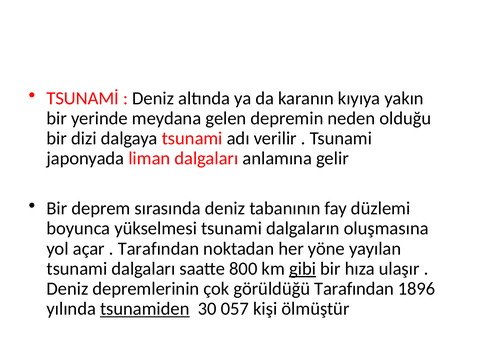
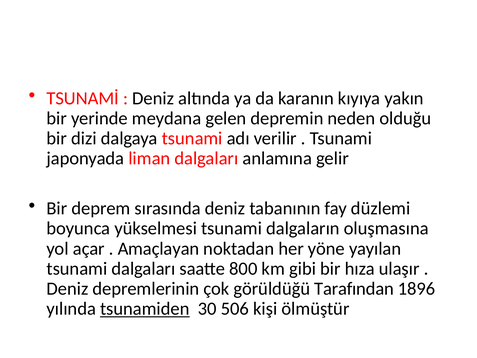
Tarafından: Tarafından -> Amaçlayan (158, 248)
gibi underline: present -> none (303, 268)
057: 057 -> 506 (235, 309)
